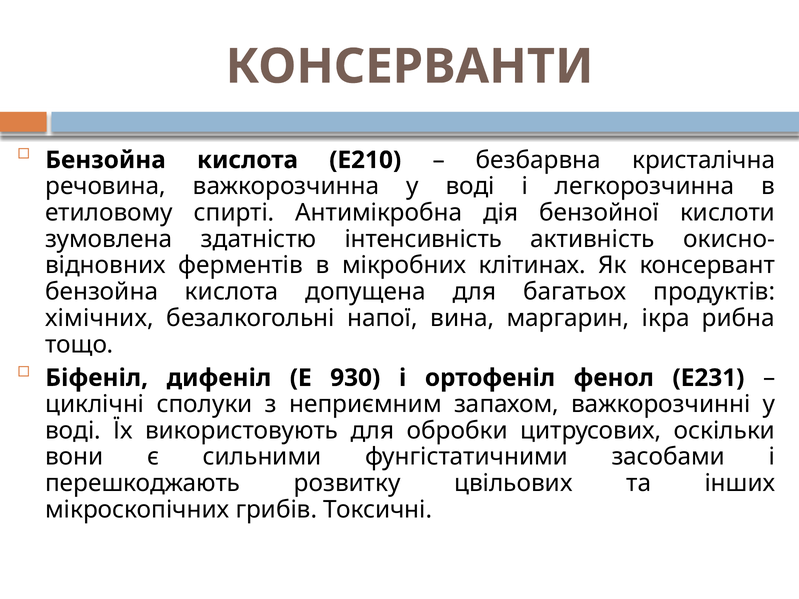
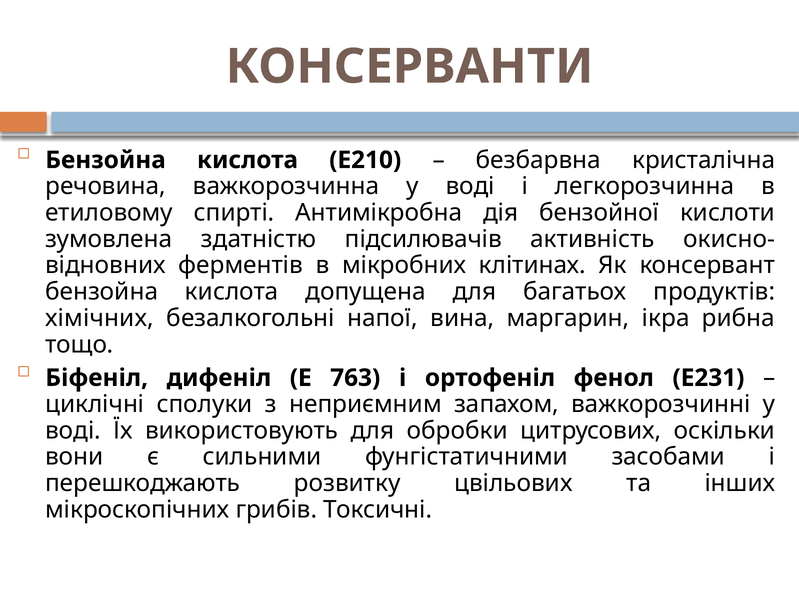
інтенсивність: інтенсивність -> підсилювачів (423, 239)
930: 930 -> 763 (355, 378)
